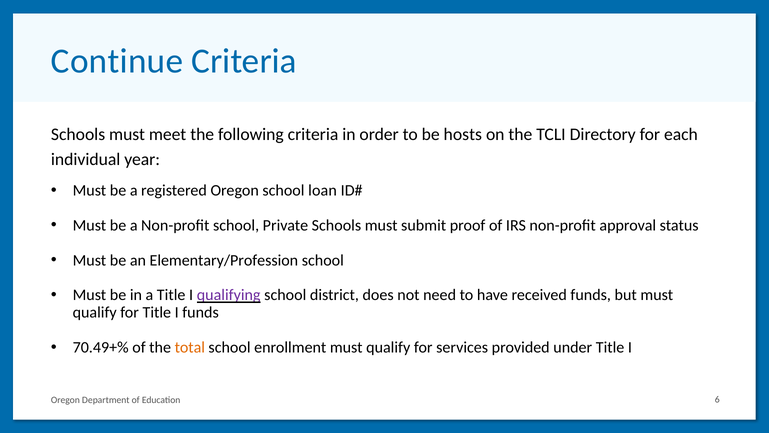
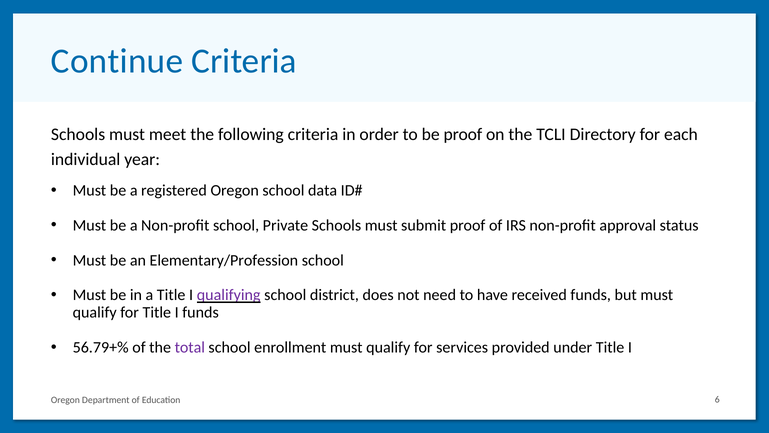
be hosts: hosts -> proof (463, 134)
loan: loan -> data (323, 190)
70.49+%: 70.49+% -> 56.79+% (101, 347)
total colour: orange -> purple (190, 347)
